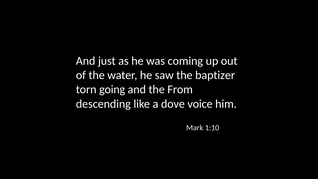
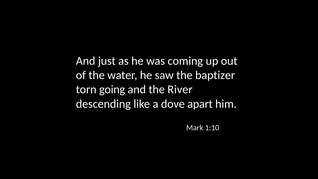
From: From -> River (180, 89)
voice: voice -> apart (200, 104)
